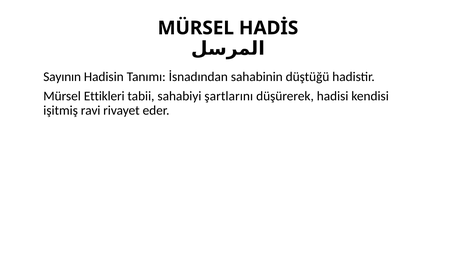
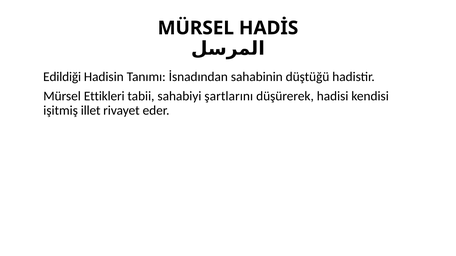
Sayının: Sayının -> Edildiği (62, 77)
ravi: ravi -> illet (91, 111)
